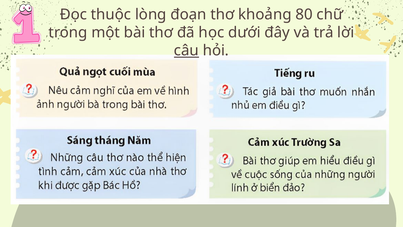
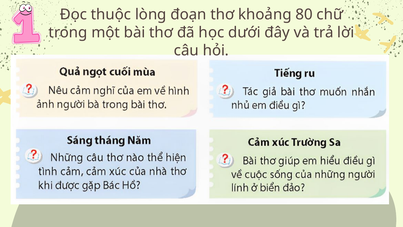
câu underline: present -> none (186, 51)
